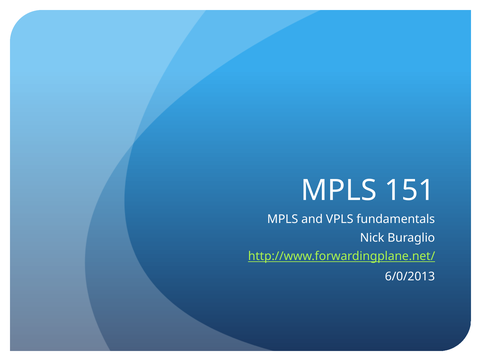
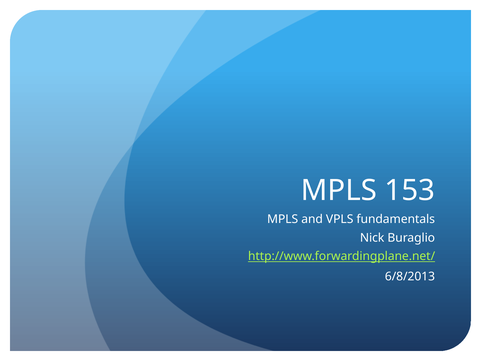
151: 151 -> 153 (410, 190)
6/0/2013: 6/0/2013 -> 6/8/2013 (410, 276)
